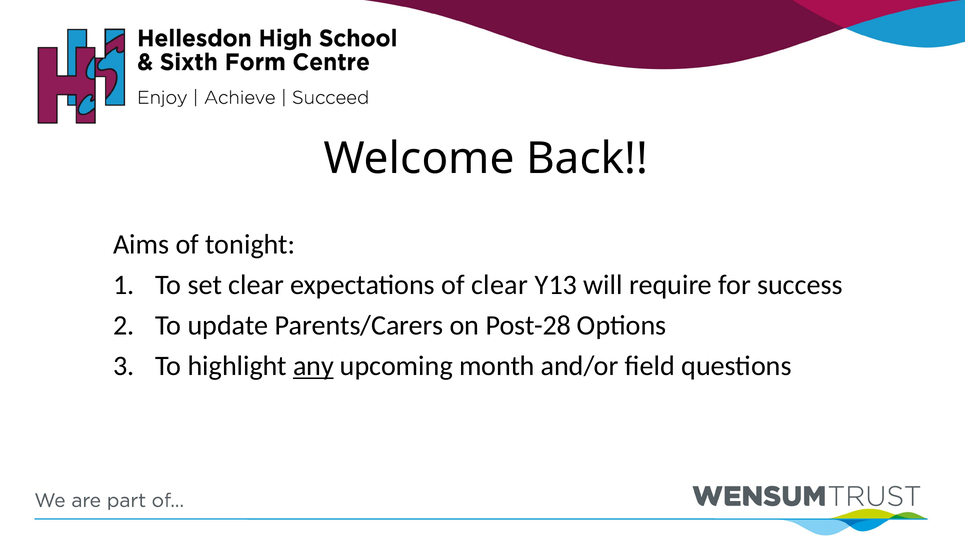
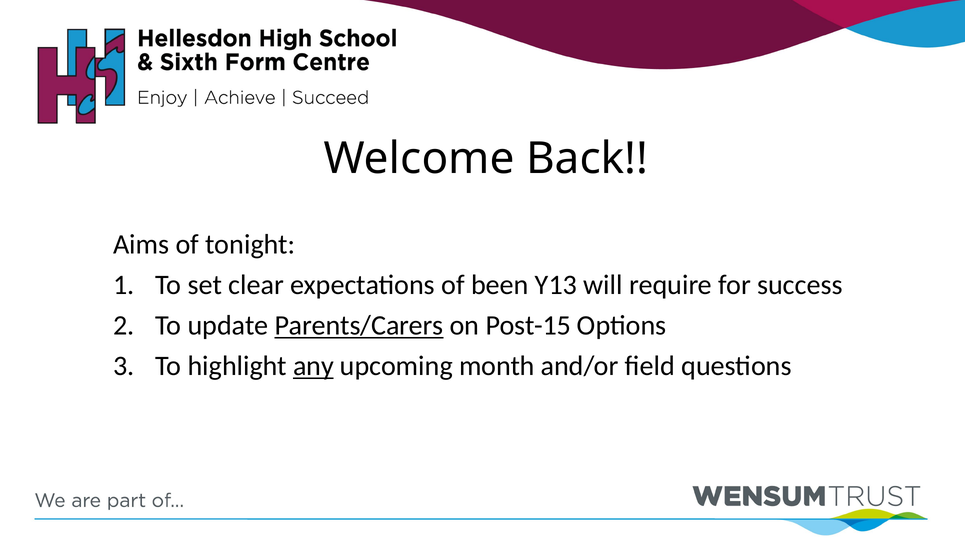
of clear: clear -> been (500, 285)
Parents/Carers underline: none -> present (359, 326)
Post-28: Post-28 -> Post-15 (528, 326)
